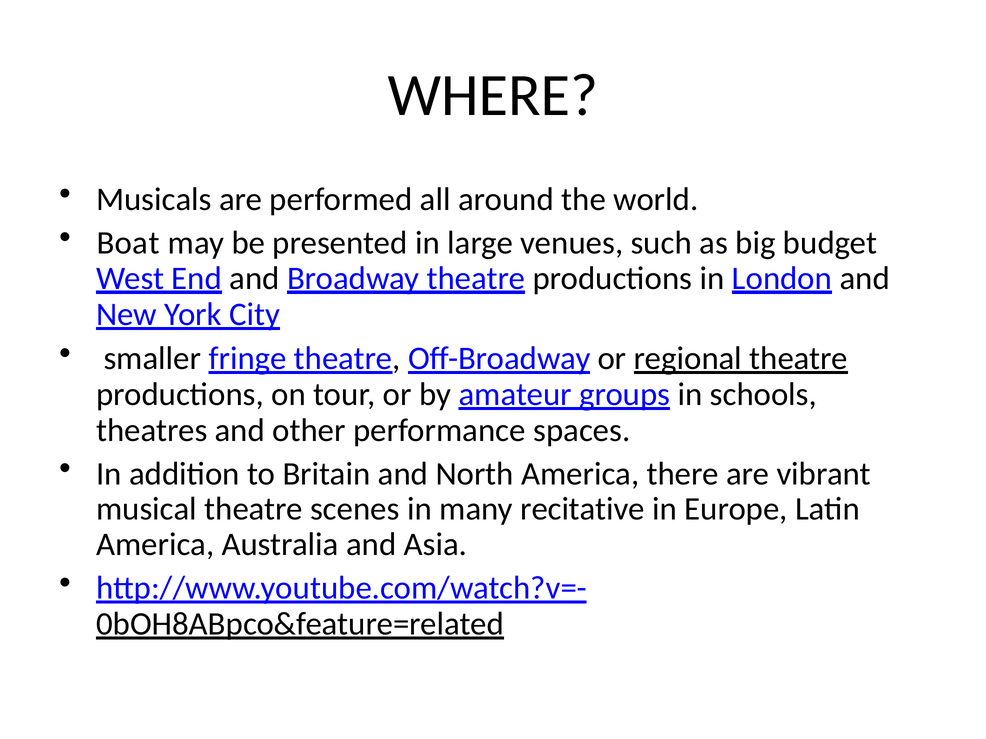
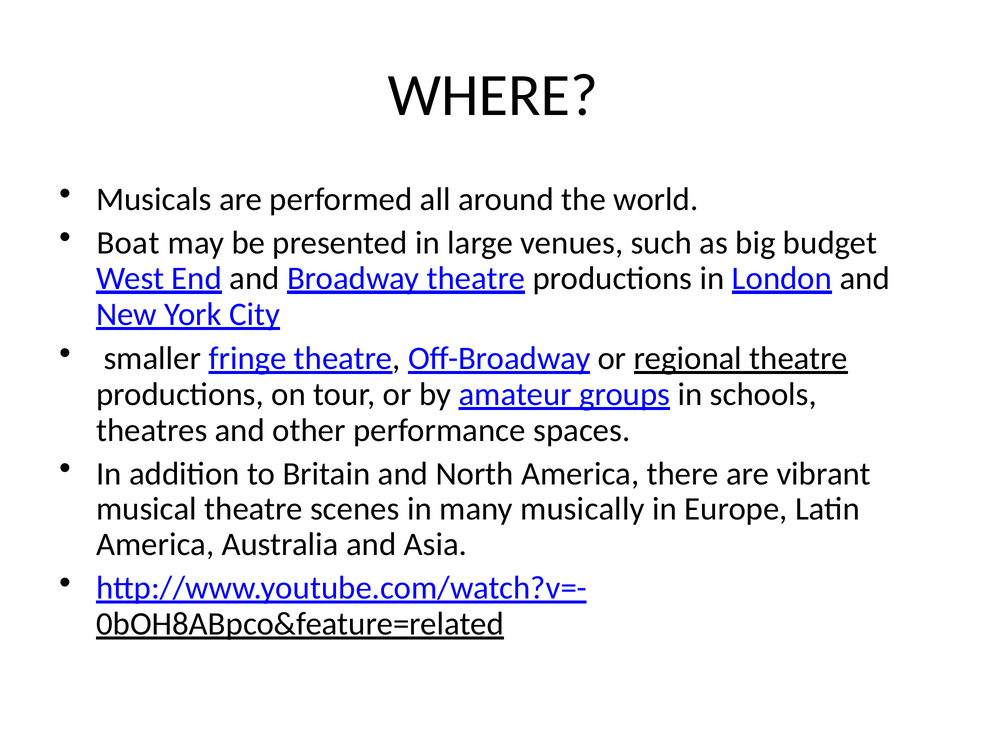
recitative: recitative -> musically (582, 509)
